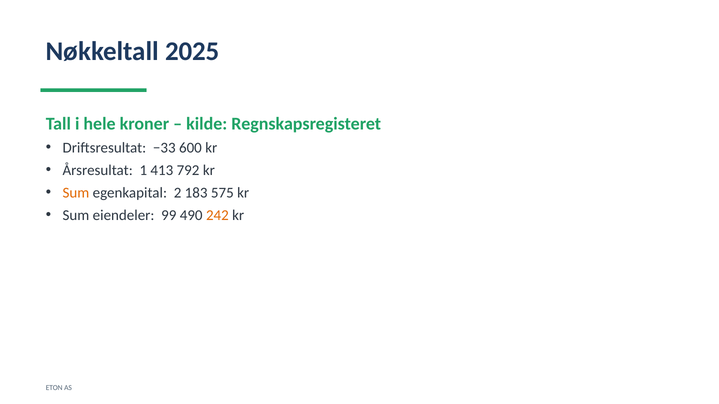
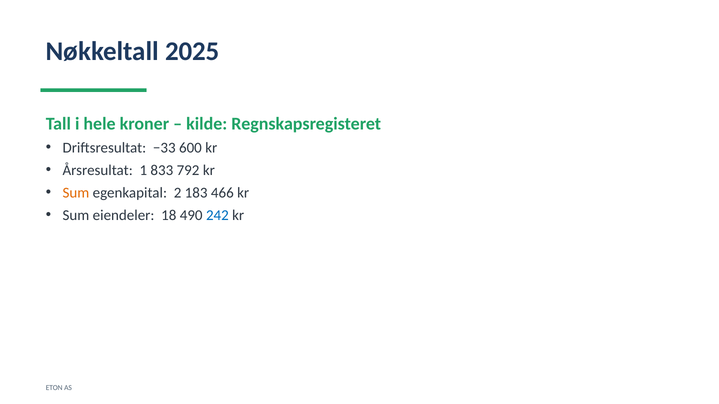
413: 413 -> 833 (162, 170)
575: 575 -> 466 (222, 193)
99: 99 -> 18 (169, 215)
242 colour: orange -> blue (217, 215)
